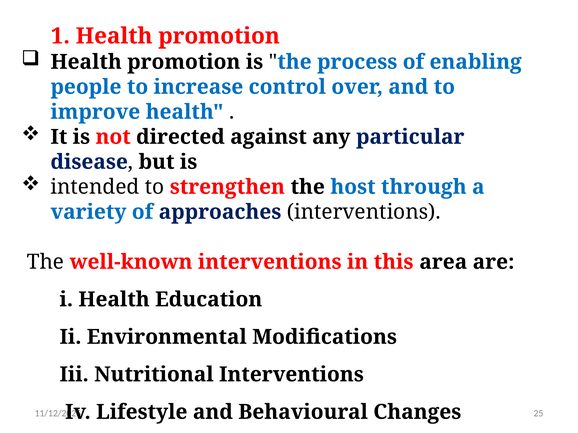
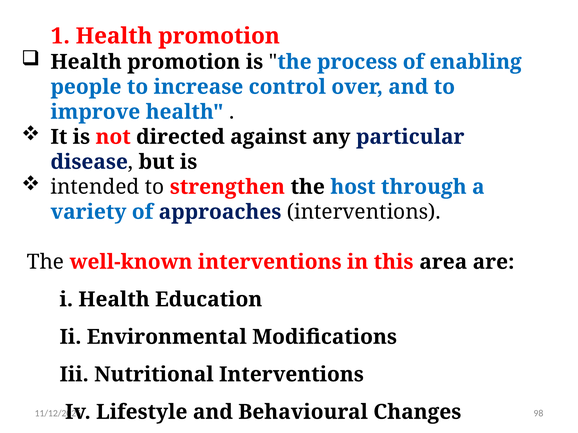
25: 25 -> 98 (538, 414)
